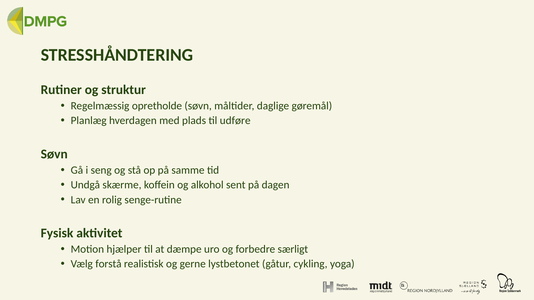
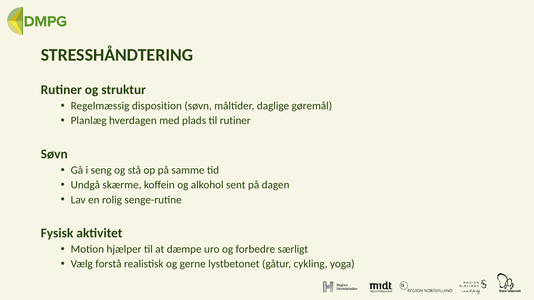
opretholde: opretholde -> disposition (157, 106)
til udføre: udføre -> rutiner (235, 121)
